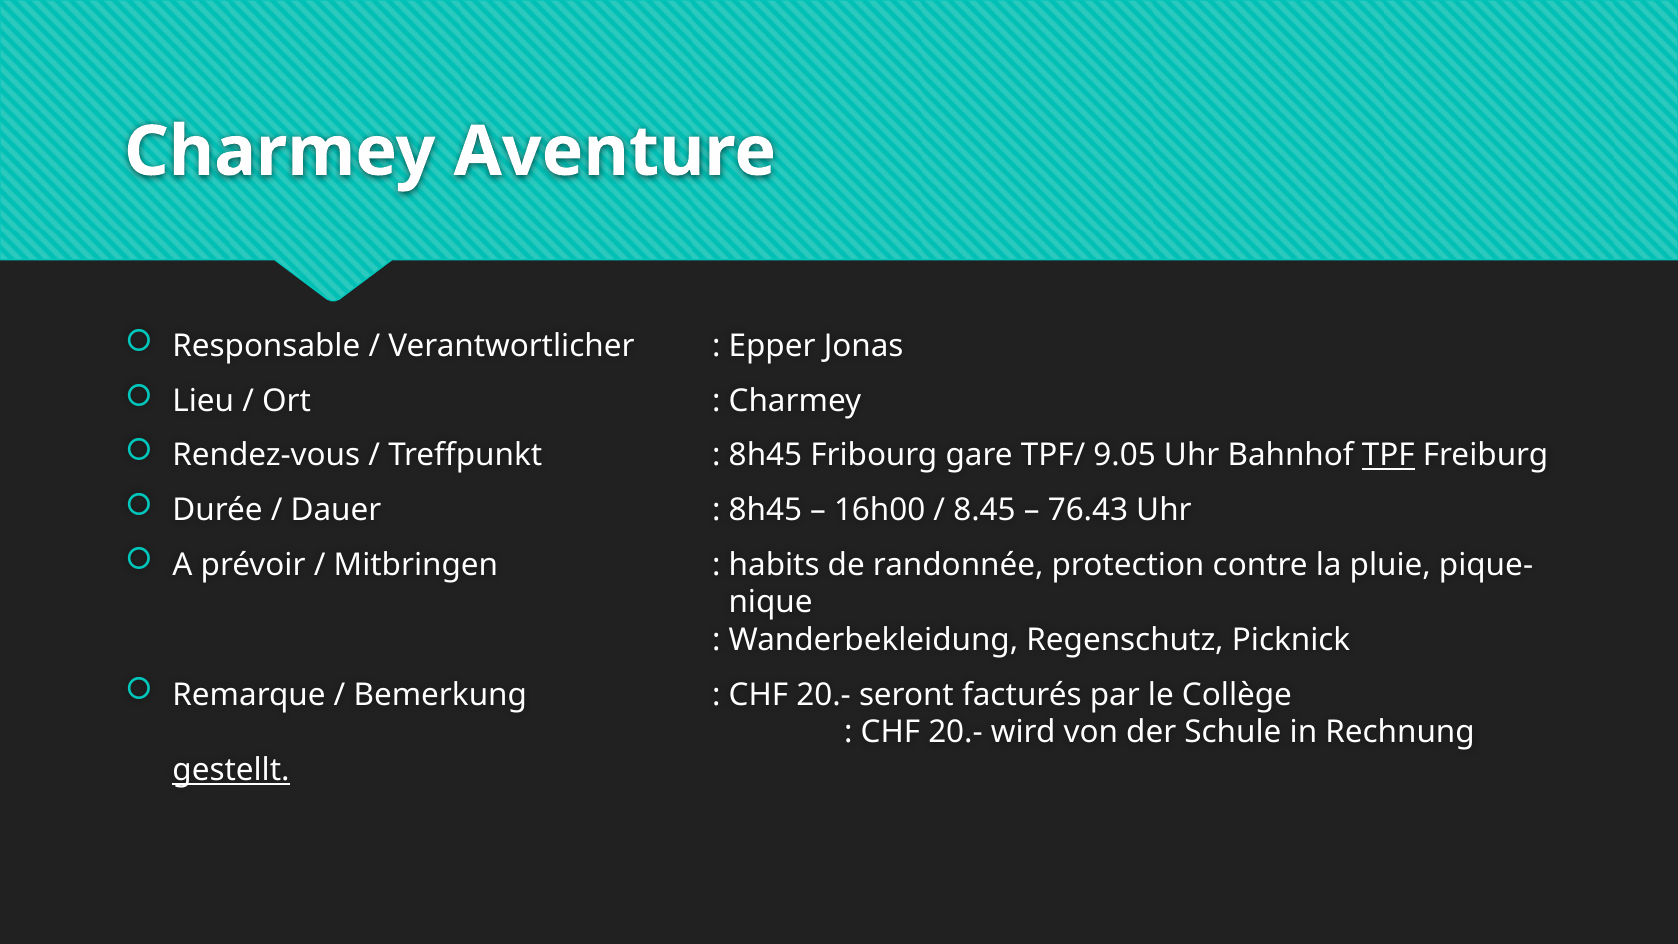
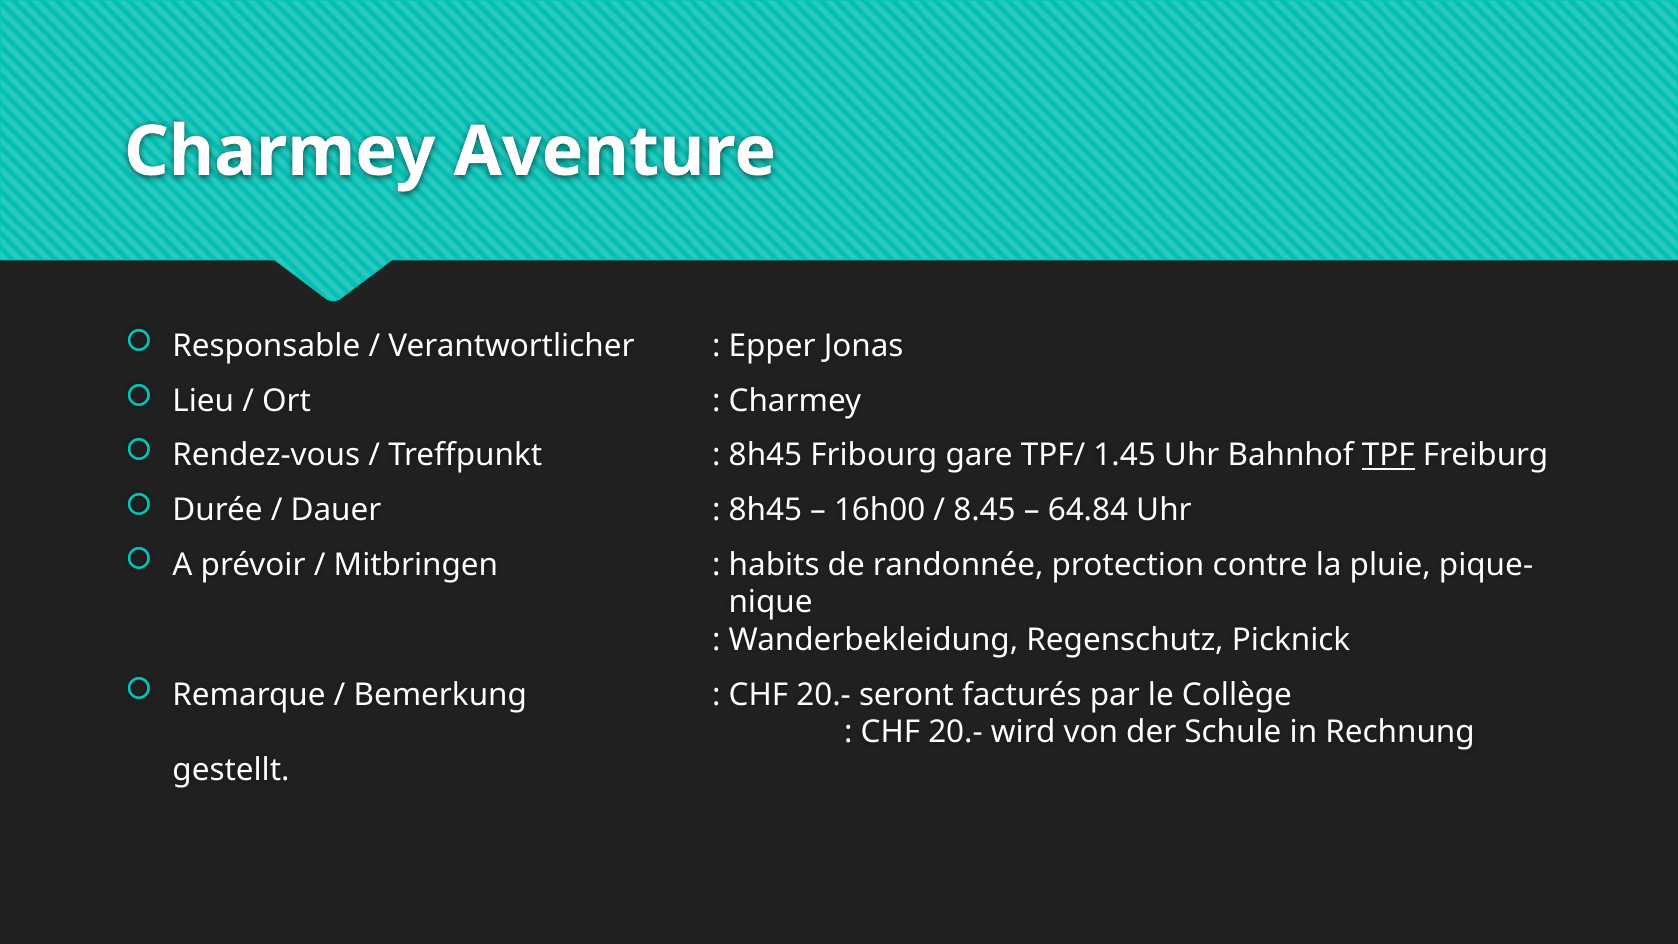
9.05: 9.05 -> 1.45 (1125, 455)
76.43: 76.43 -> 64.84 (1088, 510)
gestellt underline: present -> none (231, 770)
